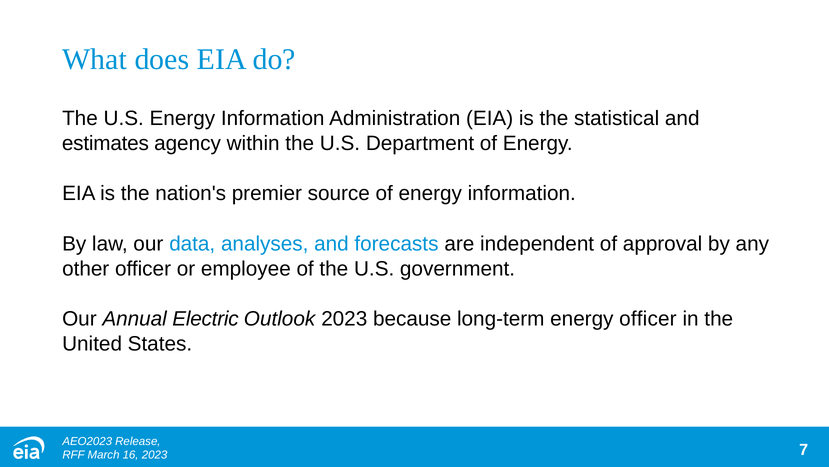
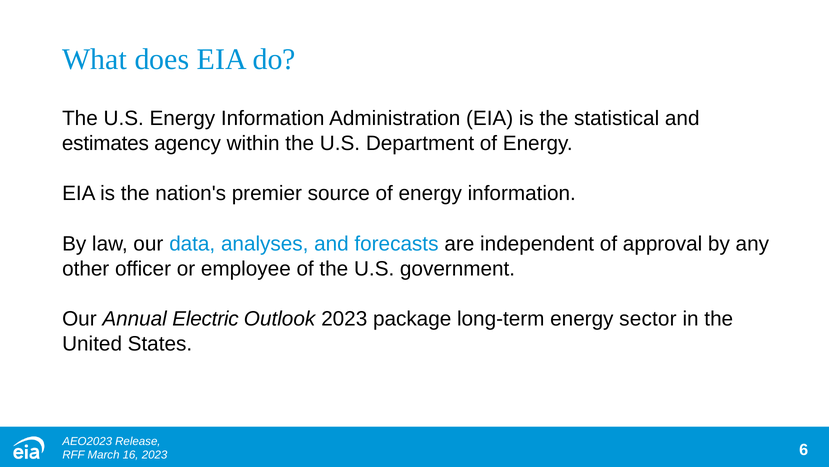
because: because -> package (412, 319)
energy officer: officer -> sector (648, 319)
7: 7 -> 6 (804, 450)
